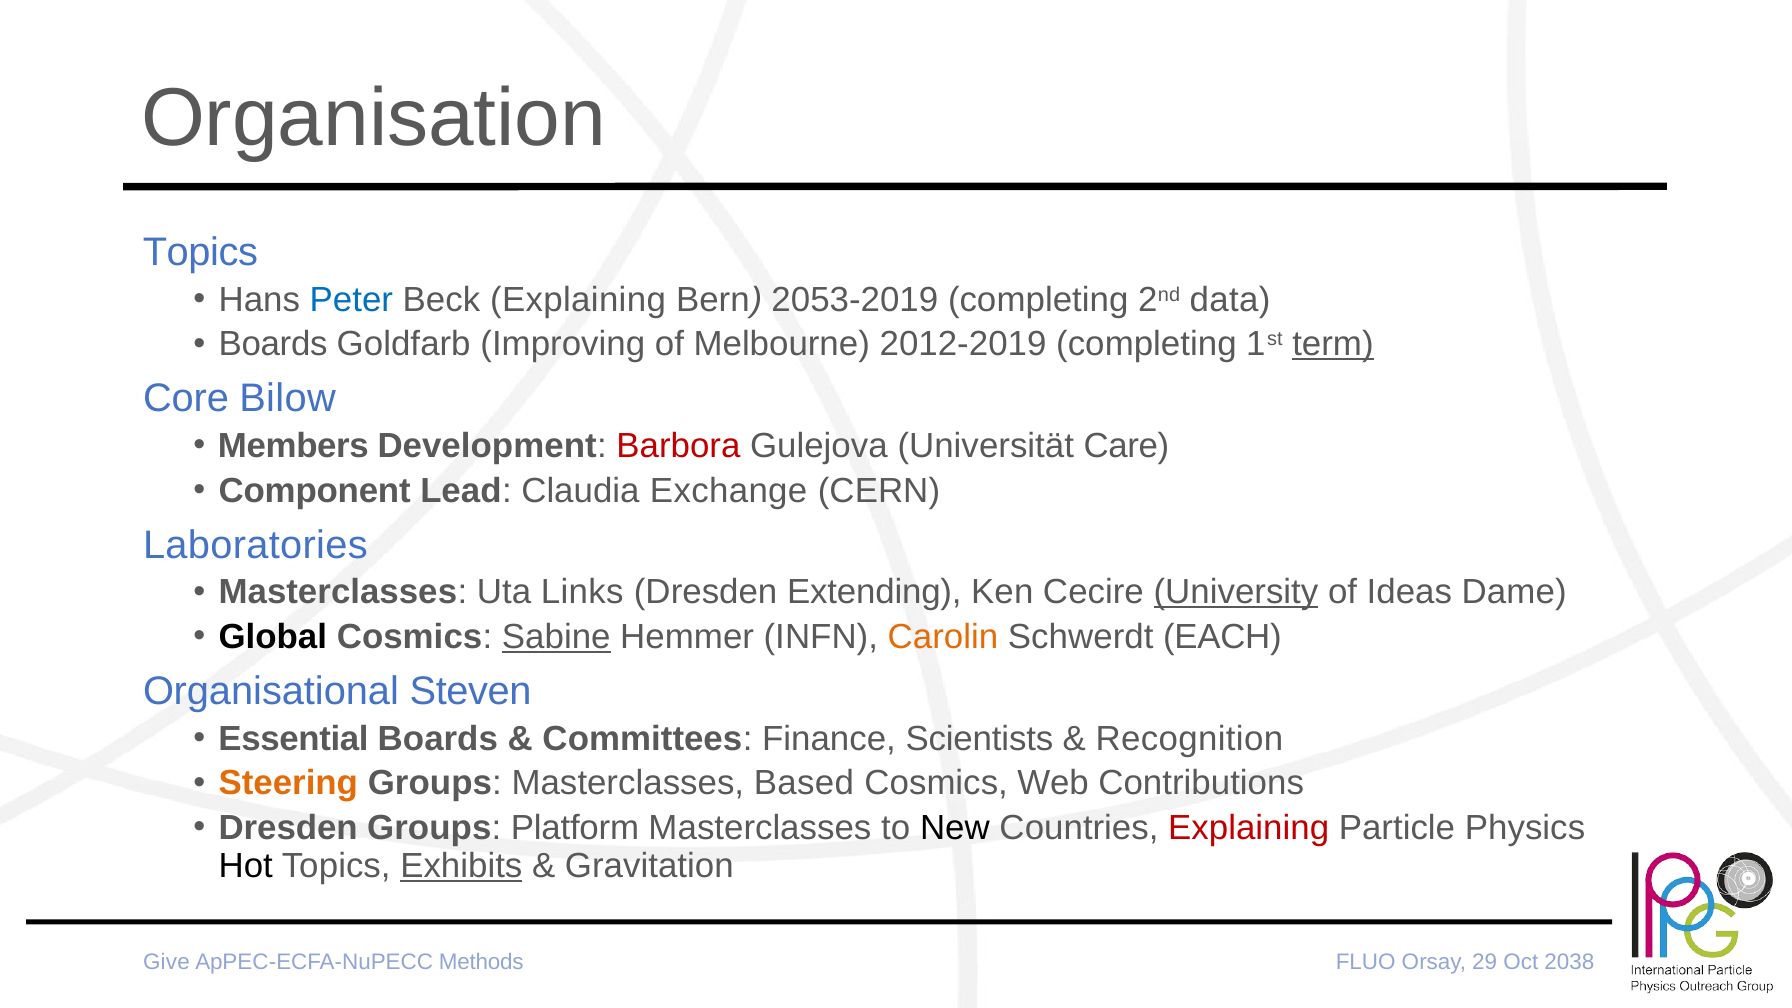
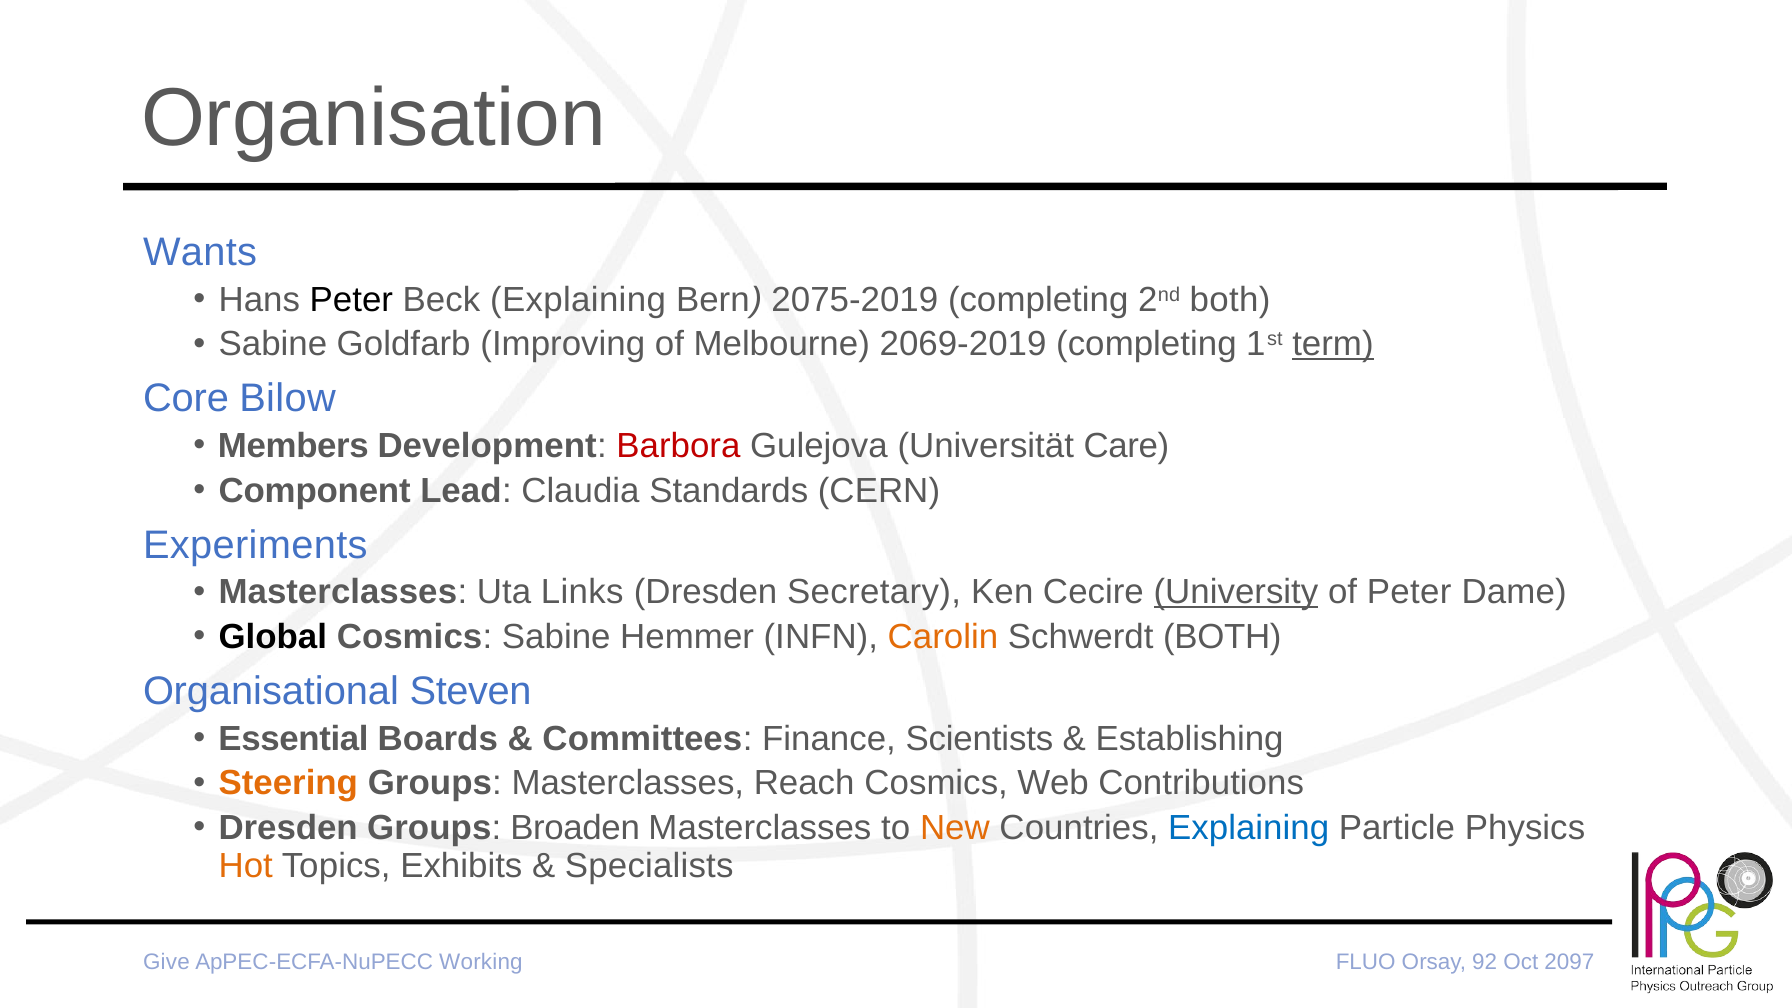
Topics: Topics -> Wants (200, 252)
Peter colour: blue -> black (351, 300)
2053-2019: 2053-2019 -> 2075-2019 (855, 300)
2nd data: data -> both (1230, 300)
Boards: Boards -> Sabine (273, 344)
2012-2019: 2012-2019 -> 2069-2019 (963, 344)
Exchange: Exchange -> Standards (729, 491)
Laboratories: Laboratories -> Experiments (255, 545)
Extending: Extending -> Secretary (874, 592)
of Ideas: Ideas -> Peter (1409, 592)
Sabine underline: present -> none (556, 637)
Schwerdt EACH: EACH -> BOTH (1222, 637)
Recognition: Recognition -> Establishing (1190, 739)
Based: Based -> Reach (804, 783)
Platform: Platform -> Broaden (575, 828)
New colour: black -> orange (955, 828)
Explaining colour: red -> blue (1249, 828)
Hot colour: black -> orange (246, 866)
Exhibits underline: present -> none (461, 866)
Gravitation: Gravitation -> Specialists (649, 866)
Methods: Methods -> Working (481, 963)
29: 29 -> 92 (1485, 963)
2038: 2038 -> 2097 (1569, 963)
